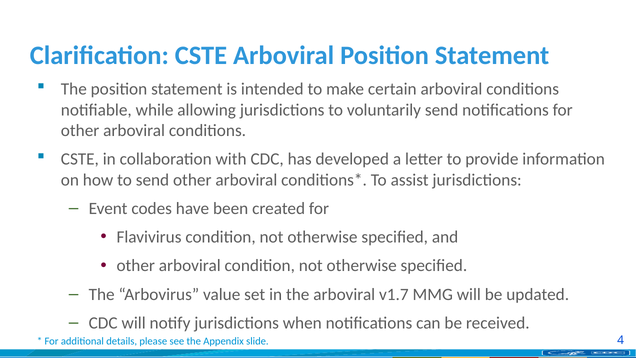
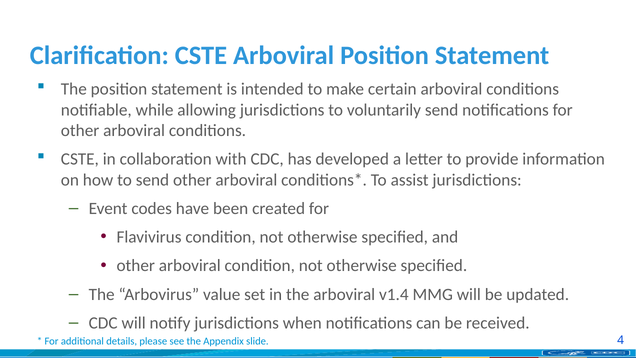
v1.7: v1.7 -> v1.4 (394, 294)
